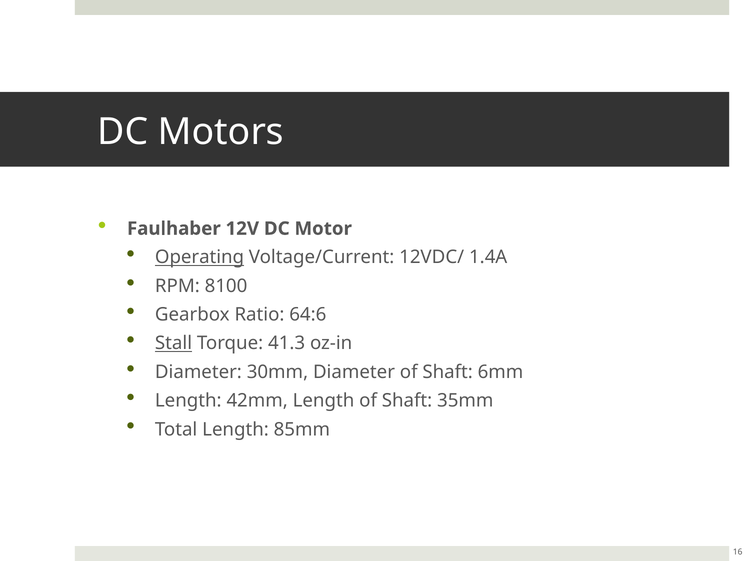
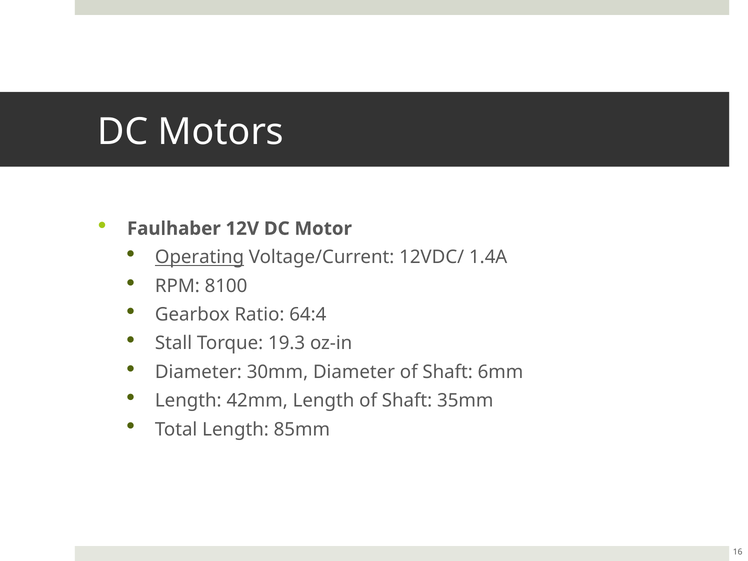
64:6: 64:6 -> 64:4 (308, 315)
Stall underline: present -> none (174, 343)
41.3: 41.3 -> 19.3 (287, 343)
